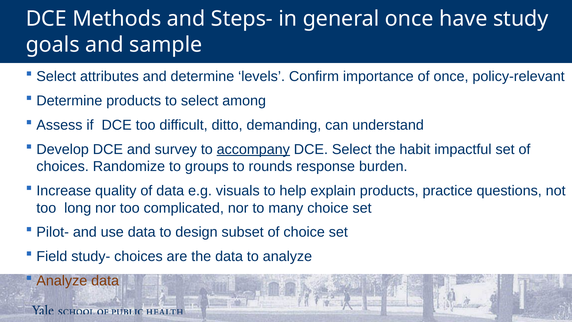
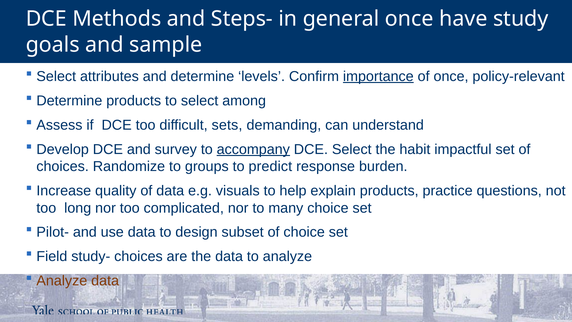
importance underline: none -> present (378, 76)
ditto: ditto -> sets (227, 125)
rounds: rounds -> predict (270, 166)
